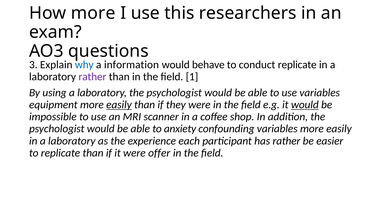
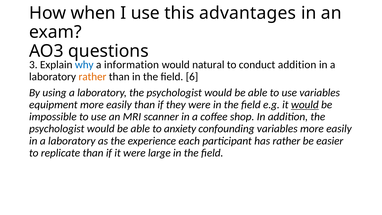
How more: more -> when (93, 13)
researchers: researchers -> advantages (248, 13)
behave: behave -> natural (208, 65)
conduct replicate: replicate -> addition (297, 65)
rather colour: purple -> orange (92, 77)
1: 1 -> 6 (192, 77)
easily underline: present -> none (119, 105)
offer: offer -> large (159, 153)
